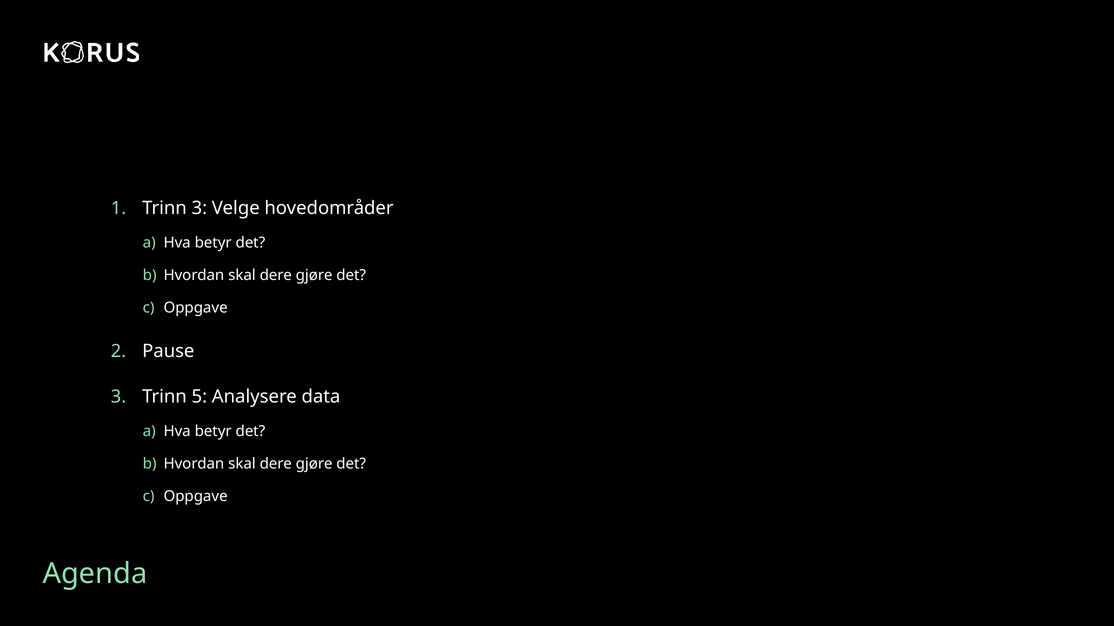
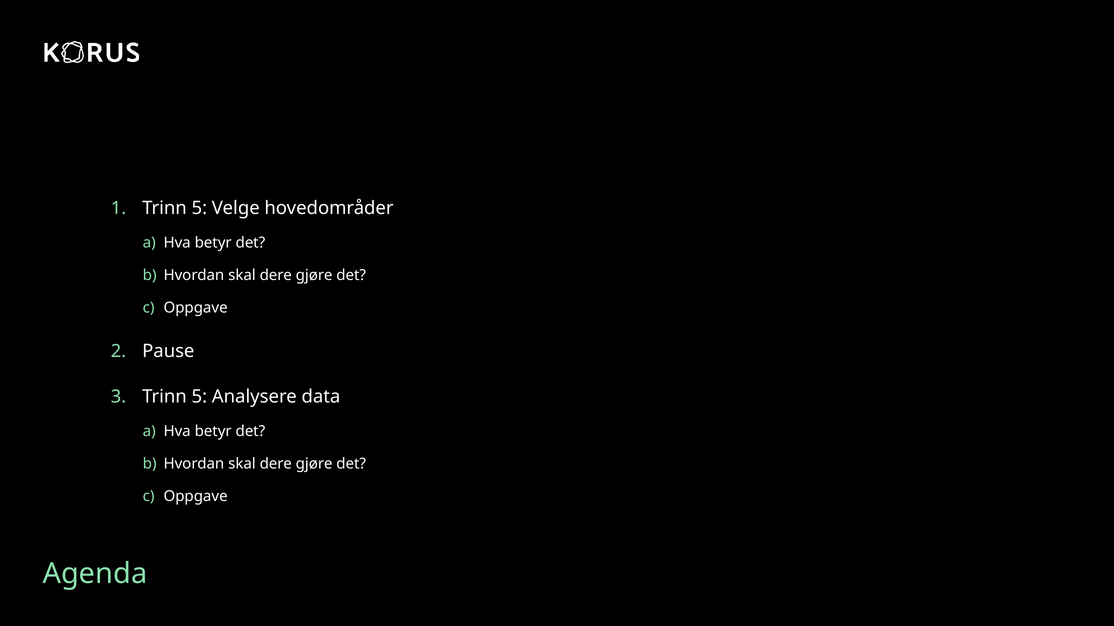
3: 3 -> 5 (199, 208)
